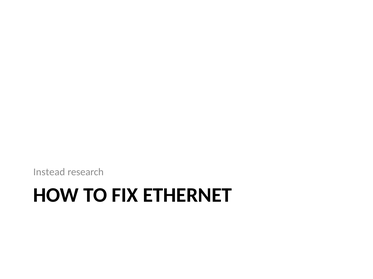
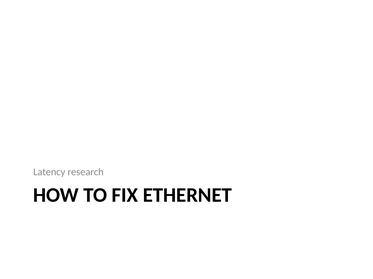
Instead: Instead -> Latency (49, 172)
